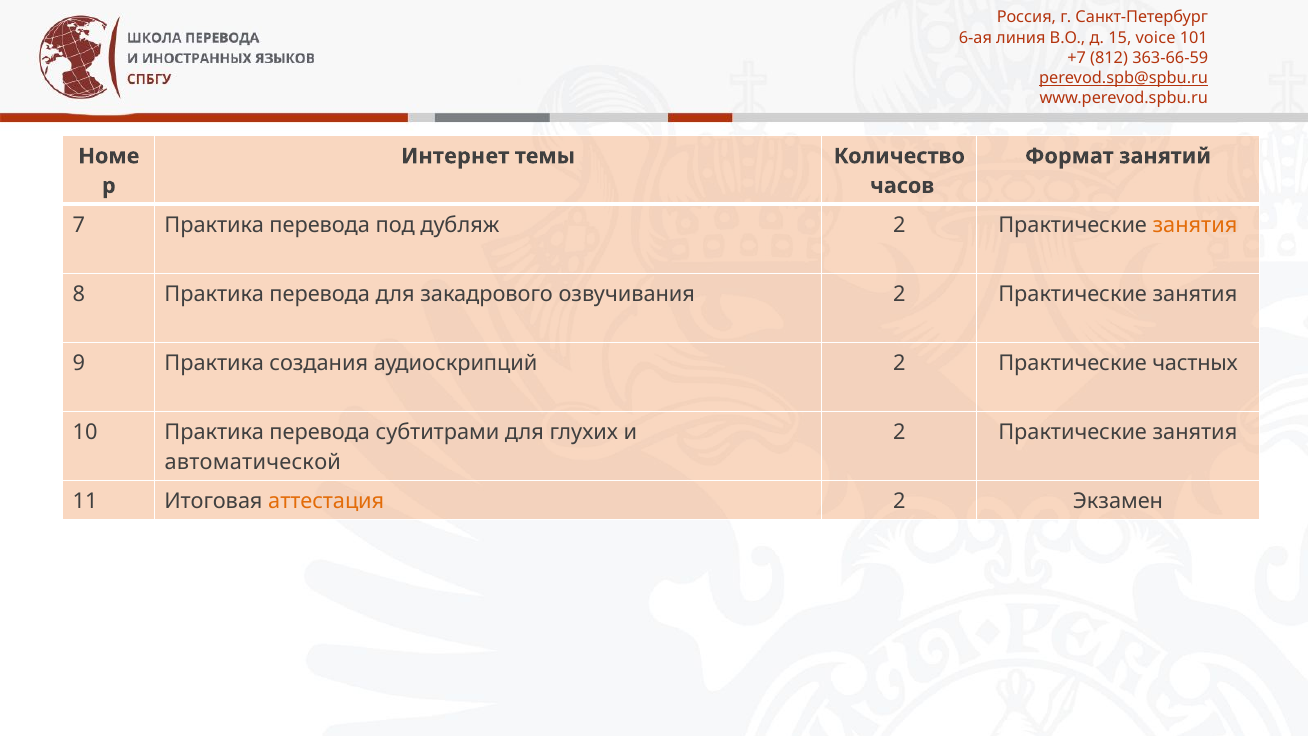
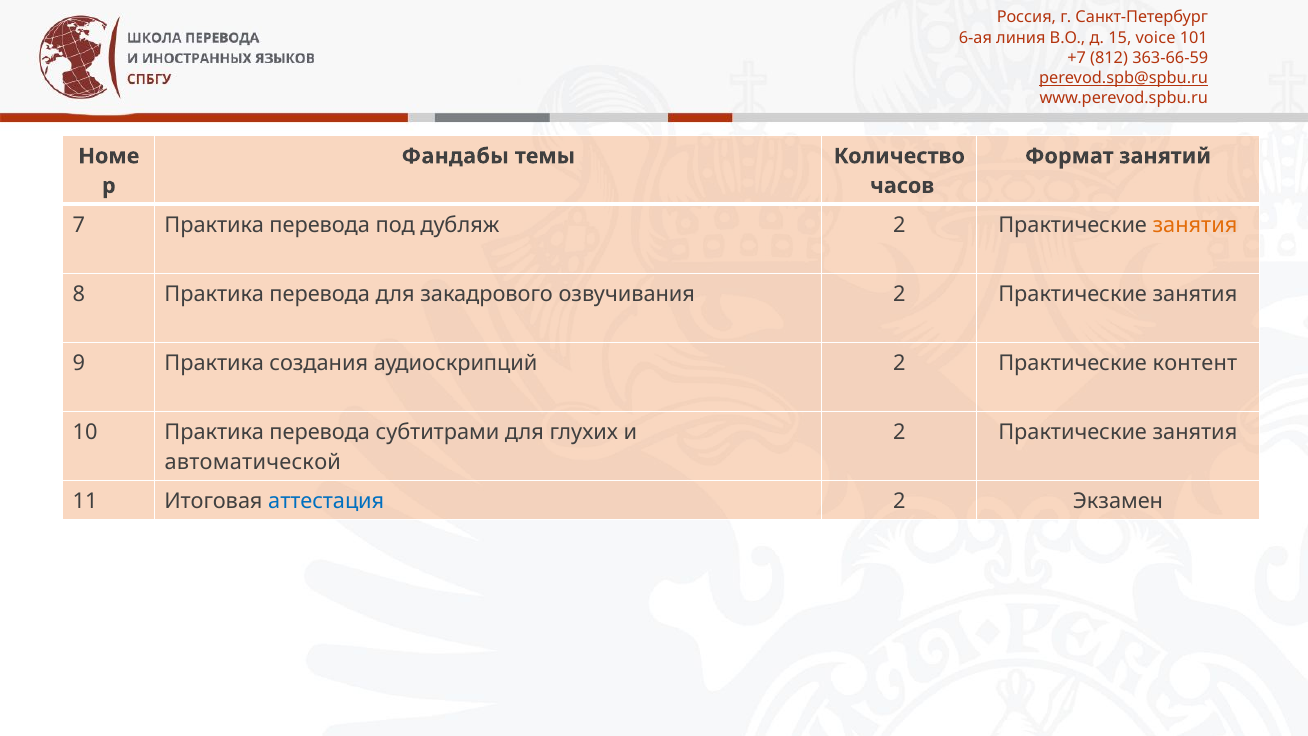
Интернет: Интернет -> Фандабы (455, 156)
частных: частных -> контент (1195, 363)
аттестация colour: orange -> blue (326, 501)
